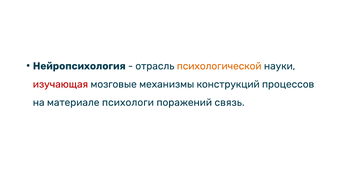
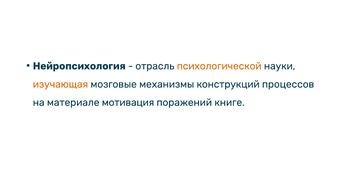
изучающая colour: red -> orange (60, 84)
психологи: психологи -> мотивация (128, 102)
связь: связь -> книге (230, 102)
